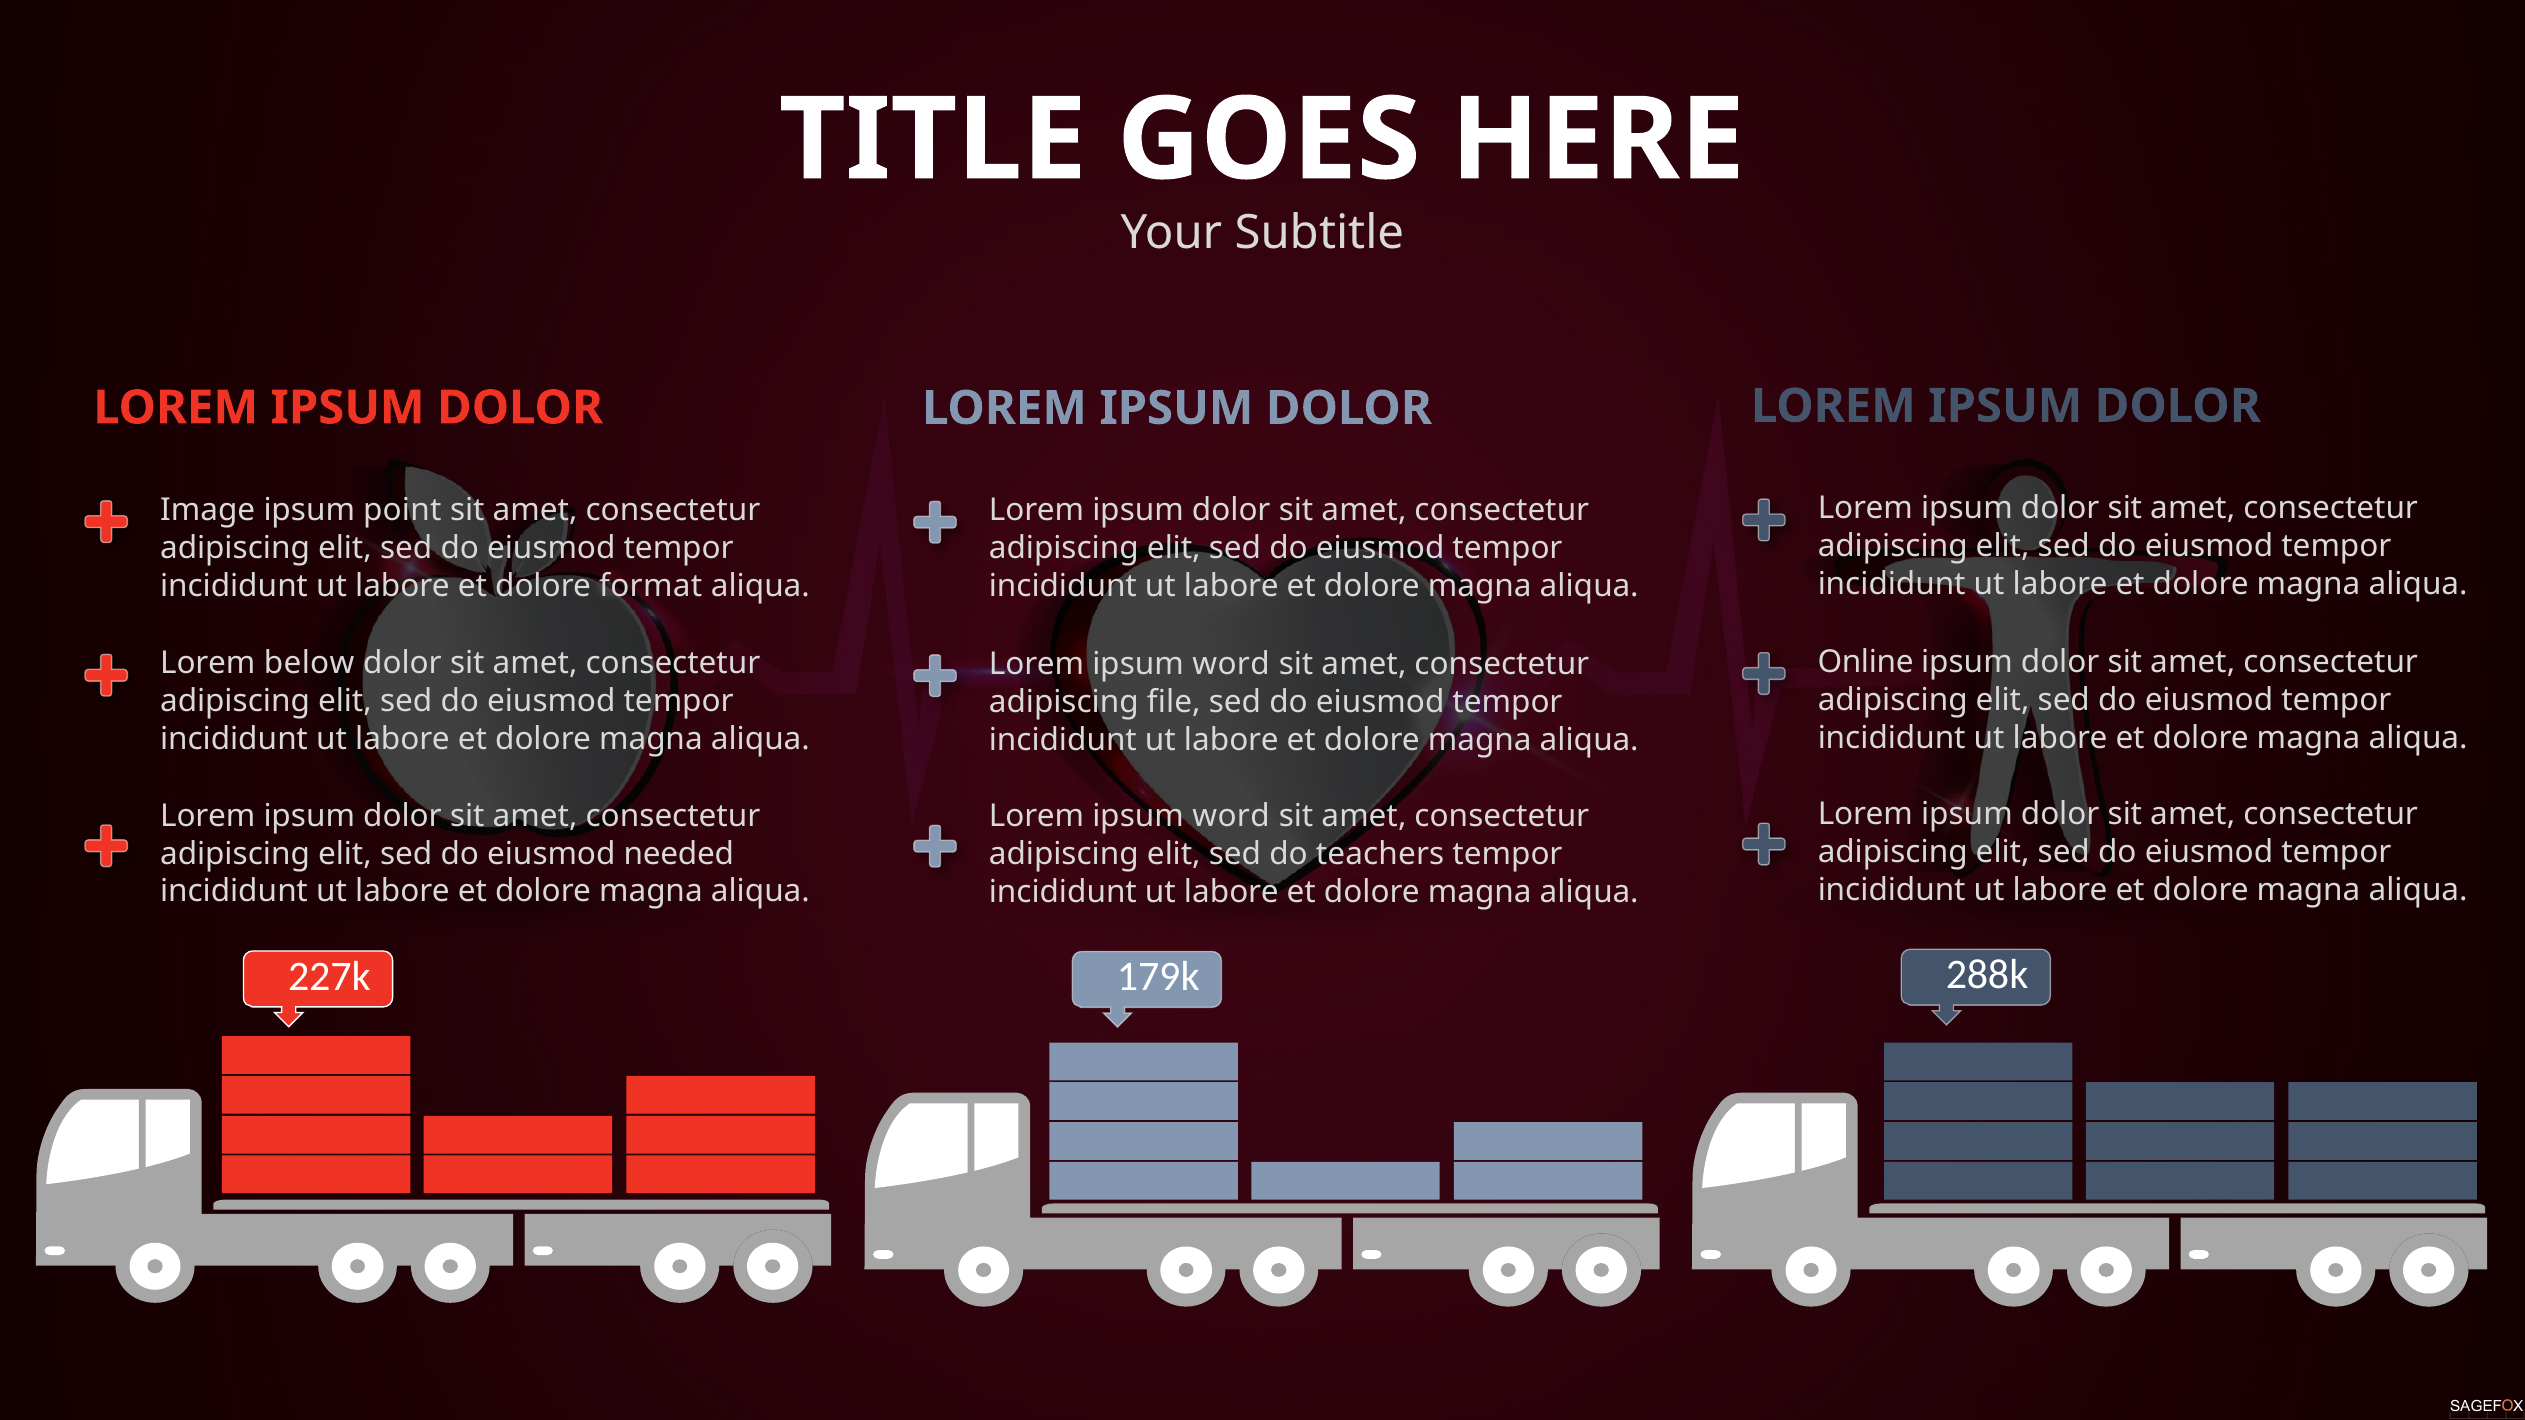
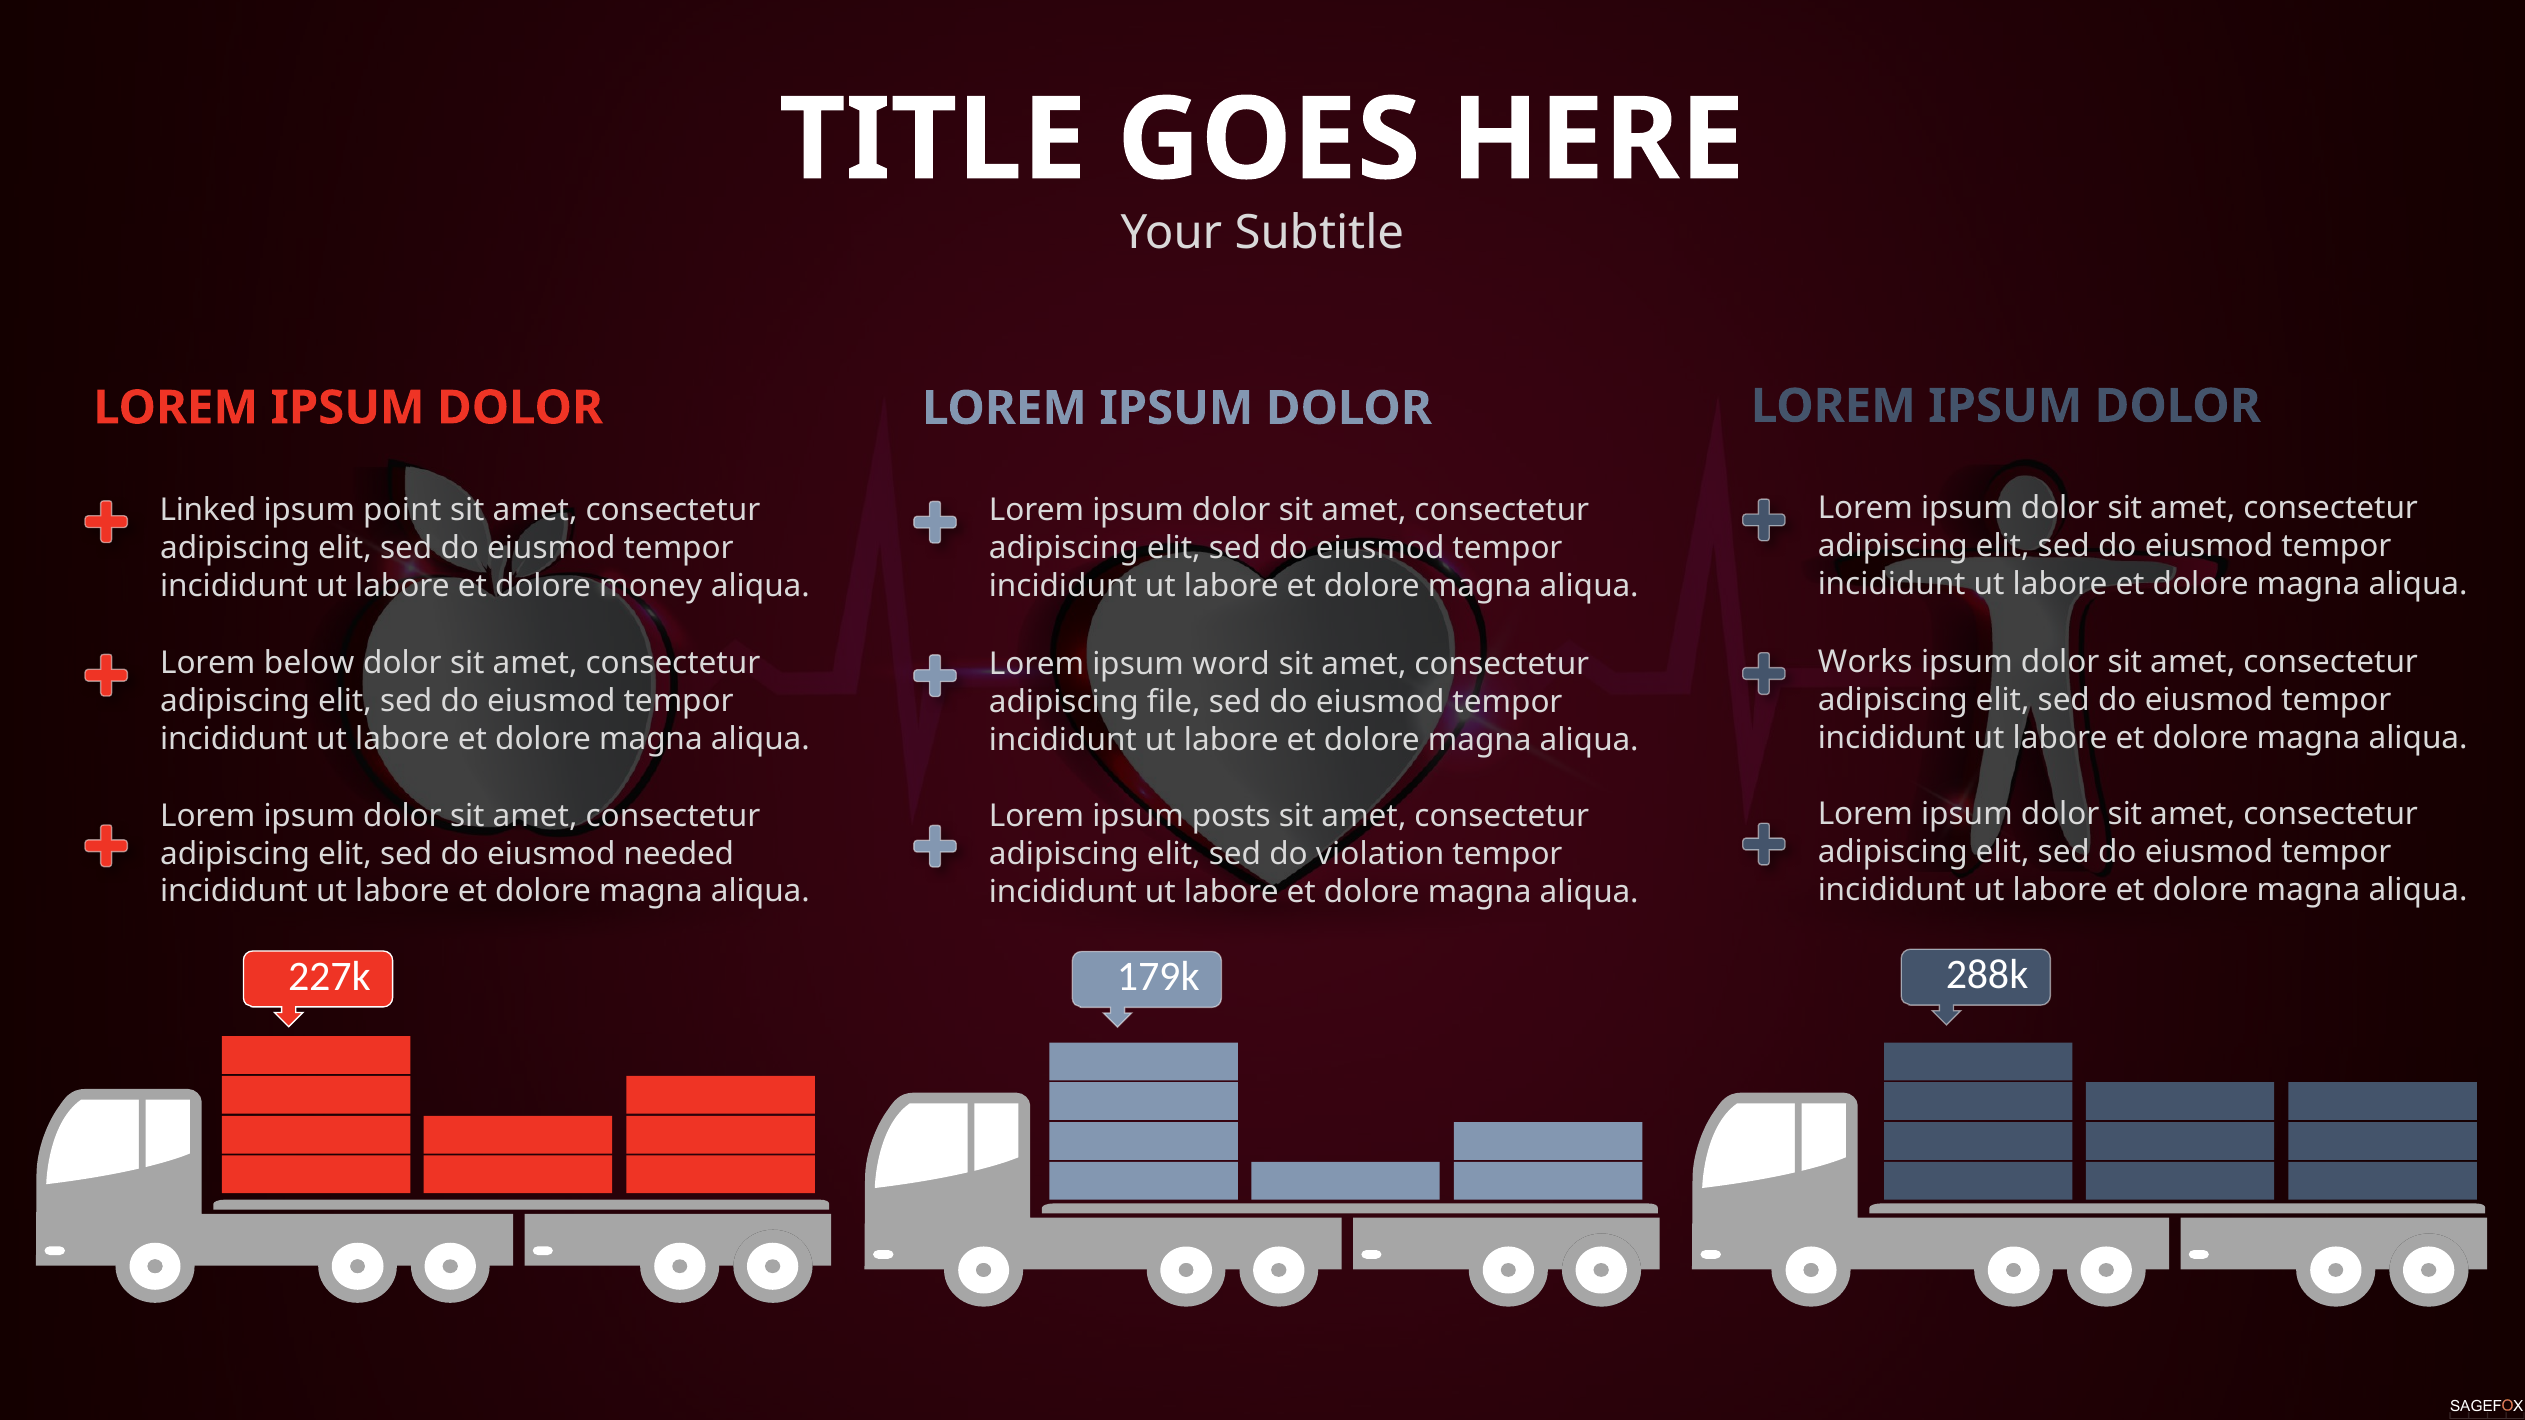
Image: Image -> Linked (208, 510)
format: format -> money (651, 586)
Online: Online -> Works (1865, 662)
word: word -> posts (1231, 816)
teachers: teachers -> violation (1380, 854)
